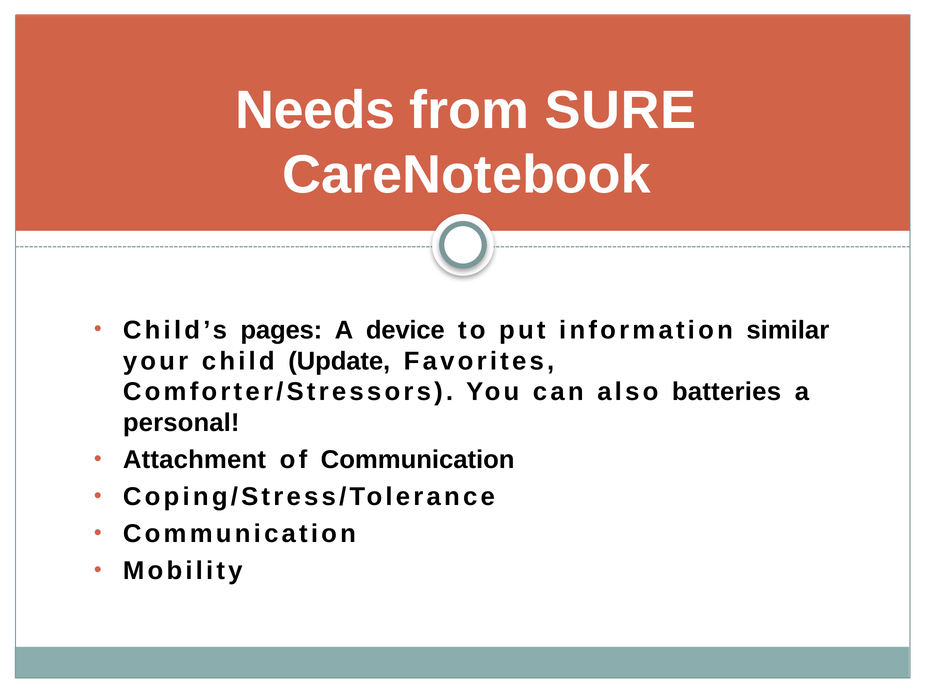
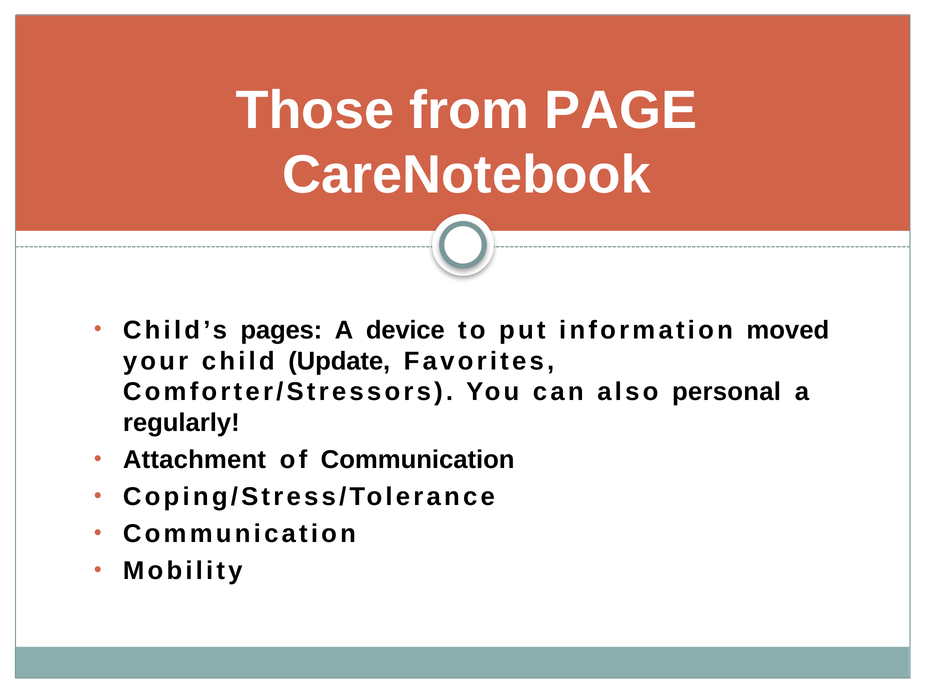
Needs: Needs -> Those (315, 110)
SURE: SURE -> PAGE (621, 110)
similar: similar -> moved (788, 330)
batteries: batteries -> personal (726, 392)
personal: personal -> regularly (181, 423)
